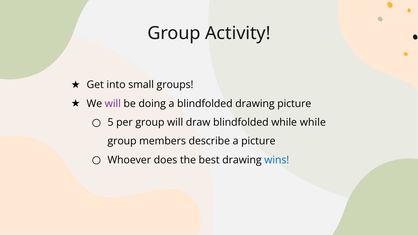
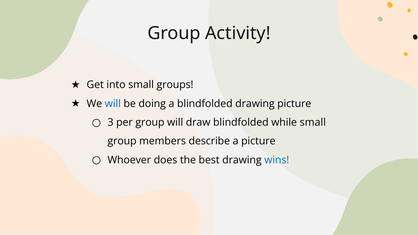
will colour: purple -> blue (113, 104)
5: 5 -> 3 (111, 122)
while while: while -> small (313, 122)
